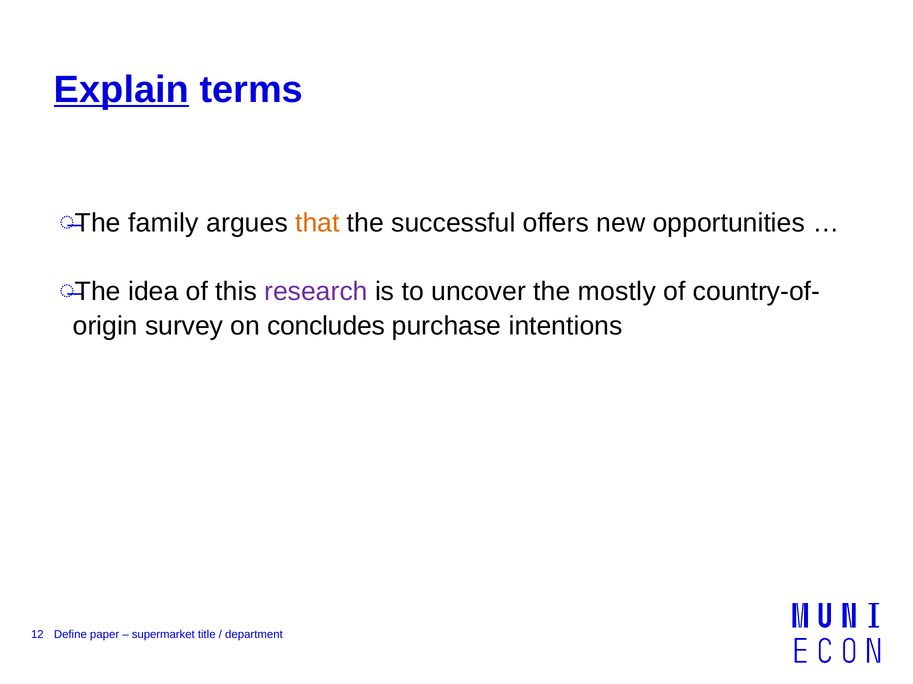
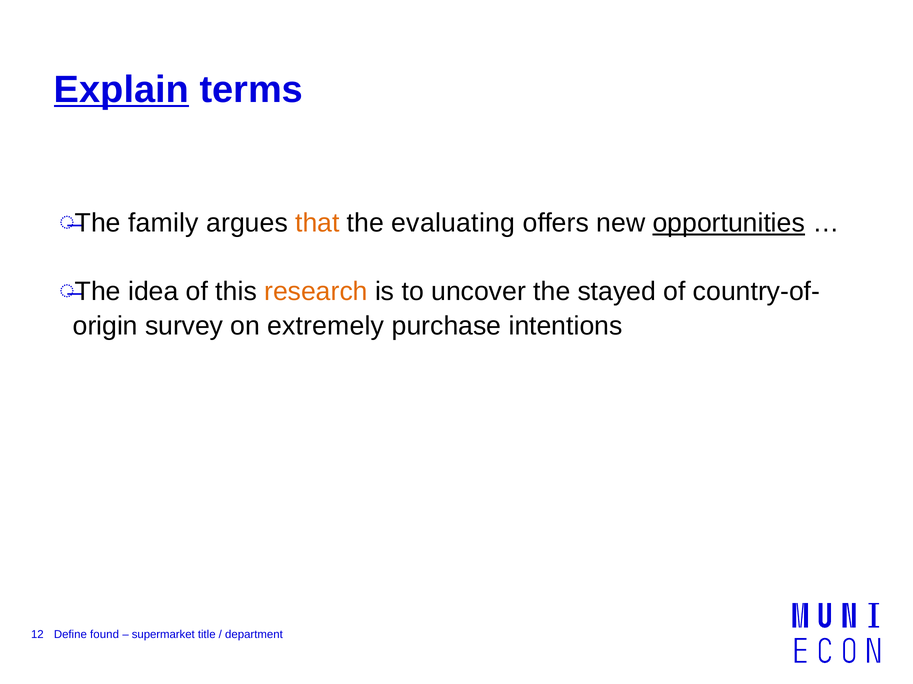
successful: successful -> evaluating (453, 223)
opportunities underline: none -> present (729, 223)
research colour: purple -> orange (316, 292)
mostly: mostly -> stayed (617, 292)
concludes: concludes -> extremely (326, 326)
paper: paper -> found (105, 635)
